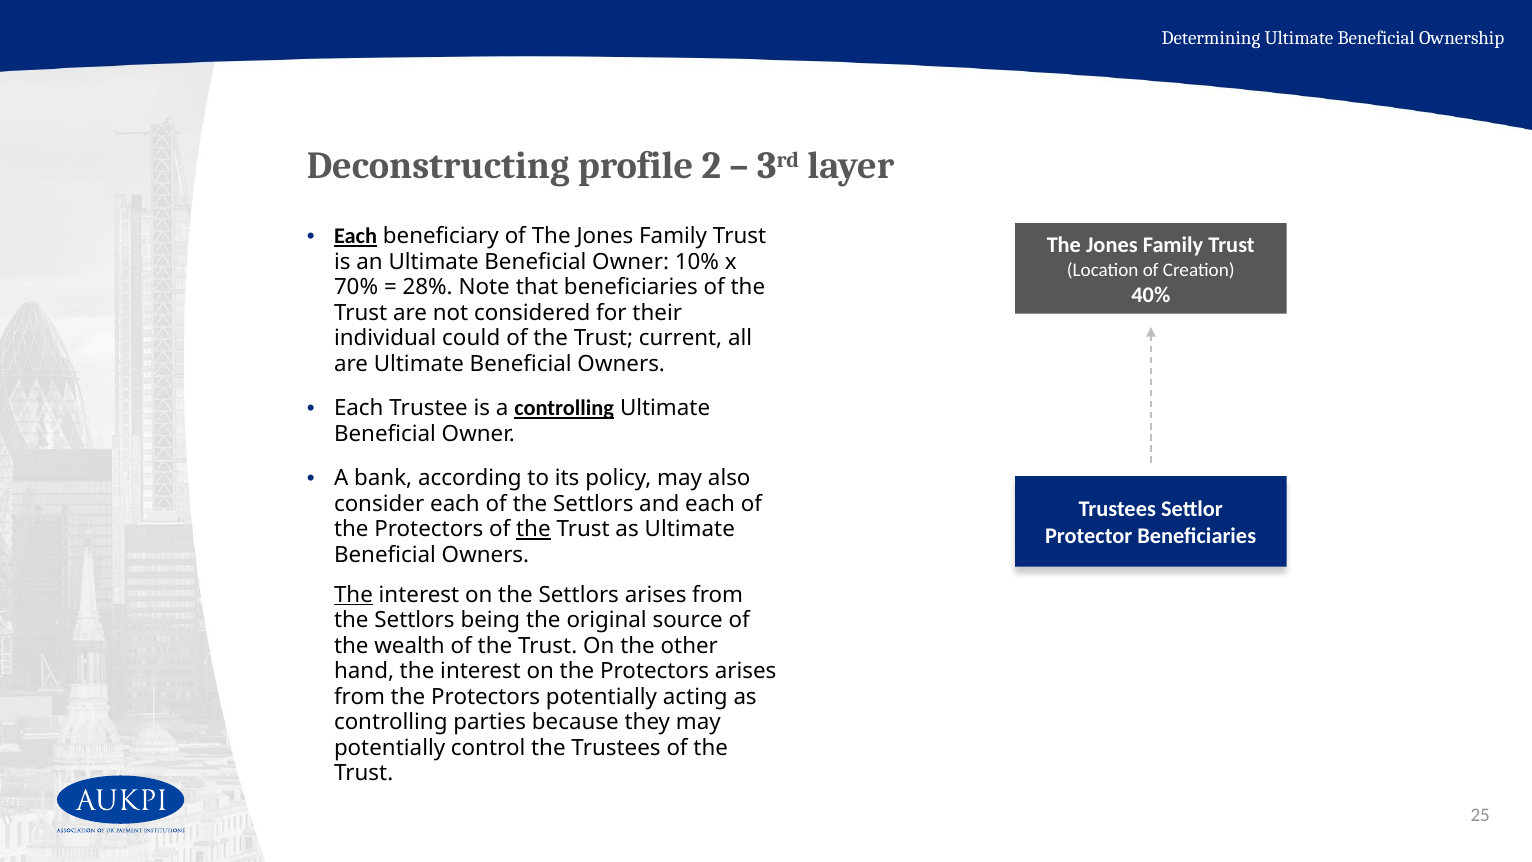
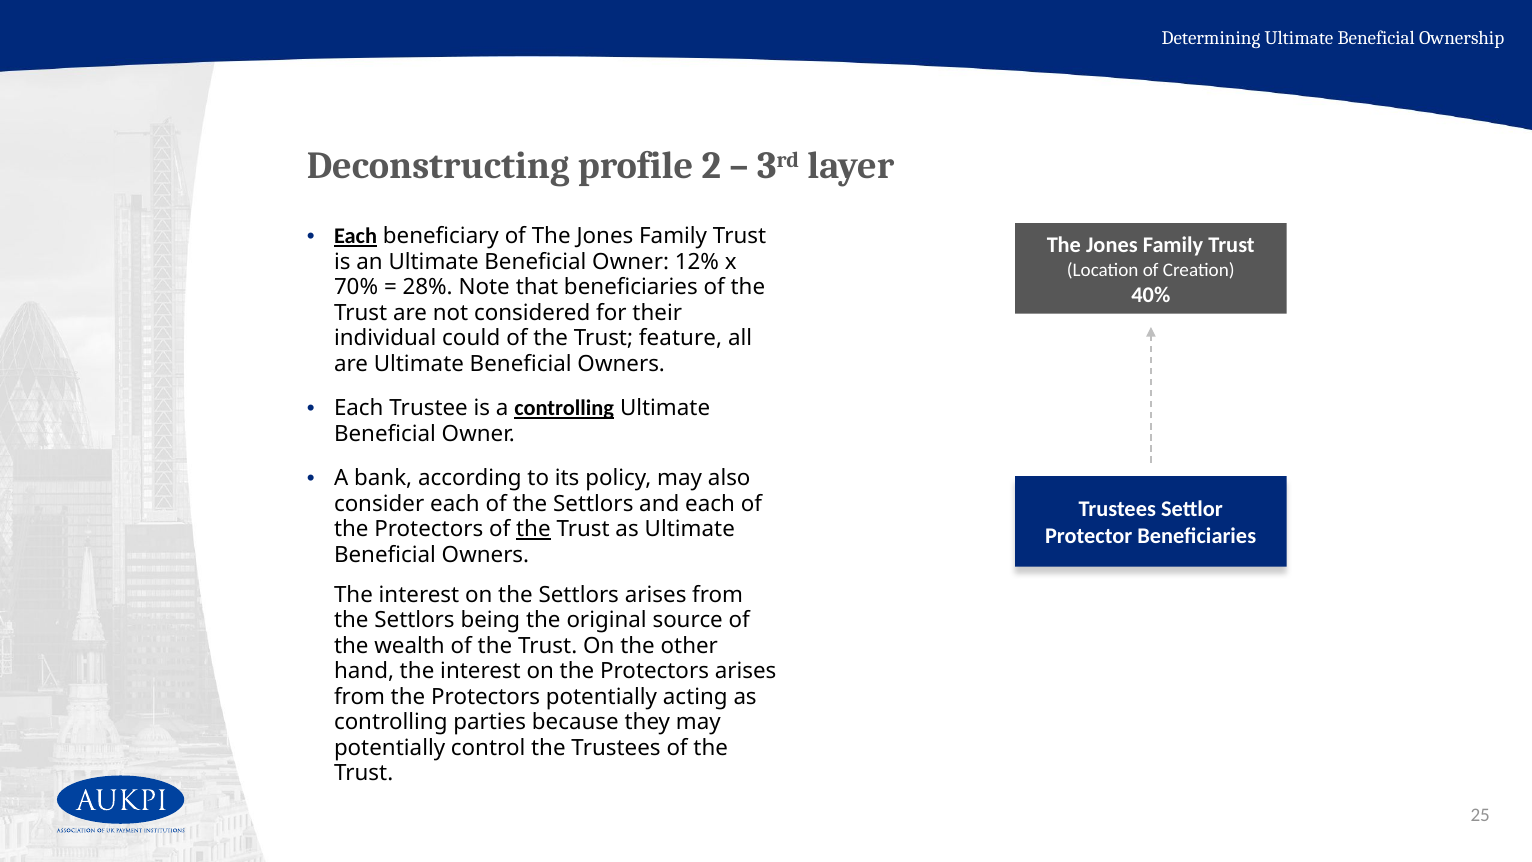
10%: 10% -> 12% (697, 262)
current: current -> feature (680, 338)
The underline: present -> none (353, 595)
